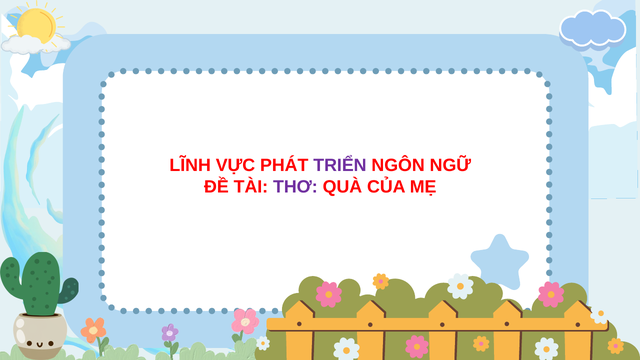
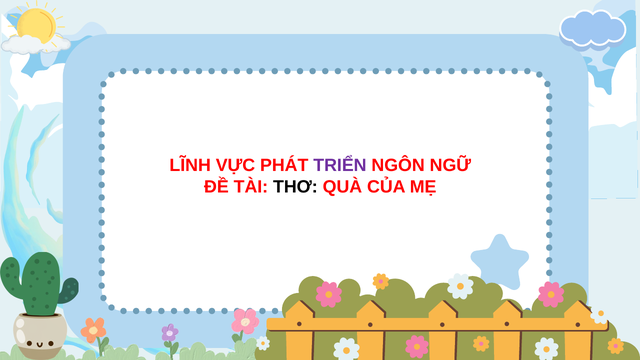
THƠ colour: purple -> black (295, 187)
